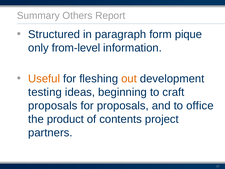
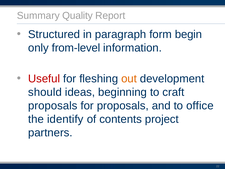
Others: Others -> Quality (78, 16)
pique: pique -> begin (188, 34)
Useful colour: orange -> red (44, 79)
testing: testing -> should (45, 92)
product: product -> identify (65, 119)
